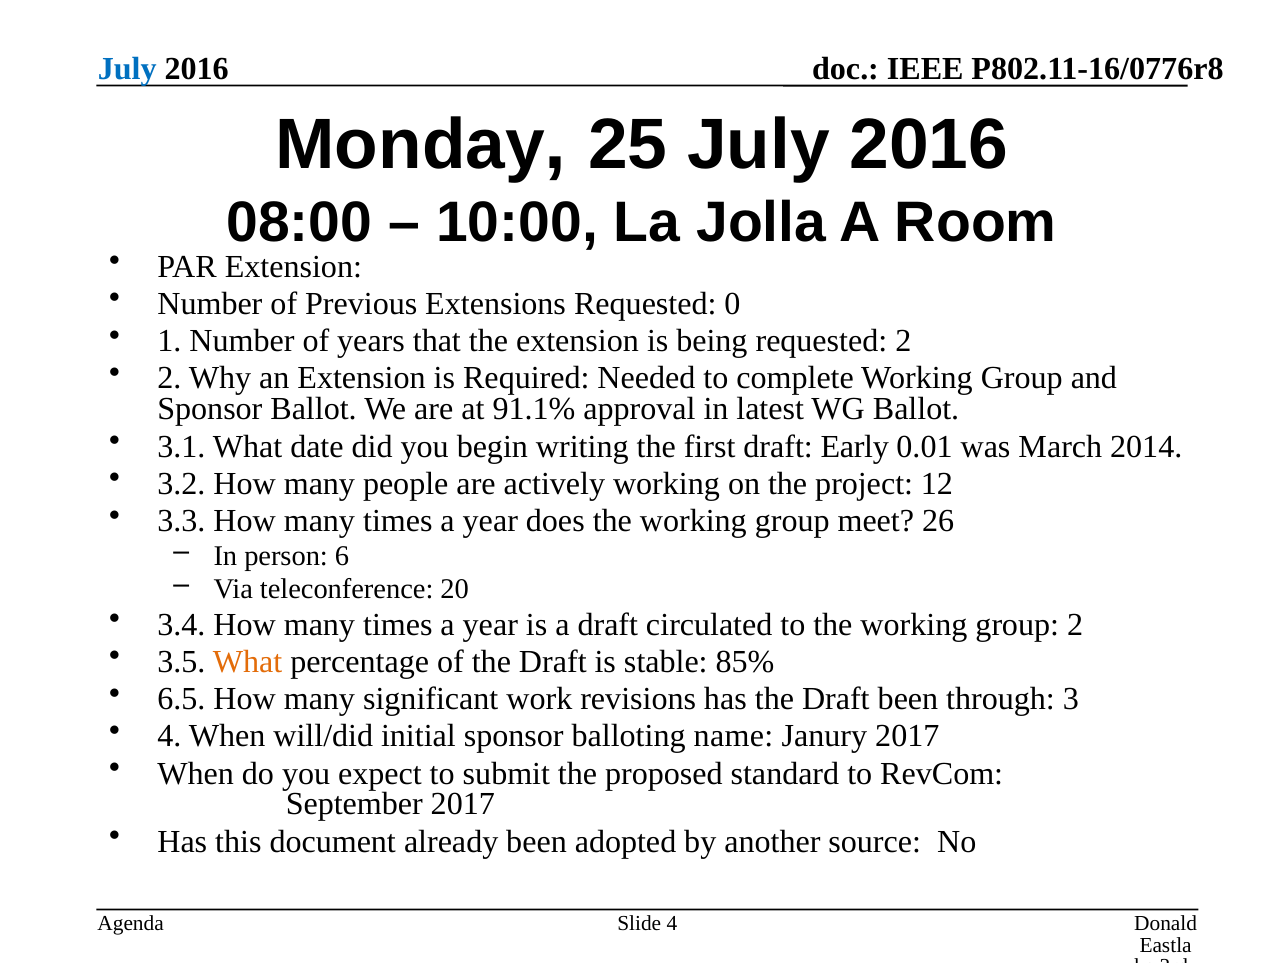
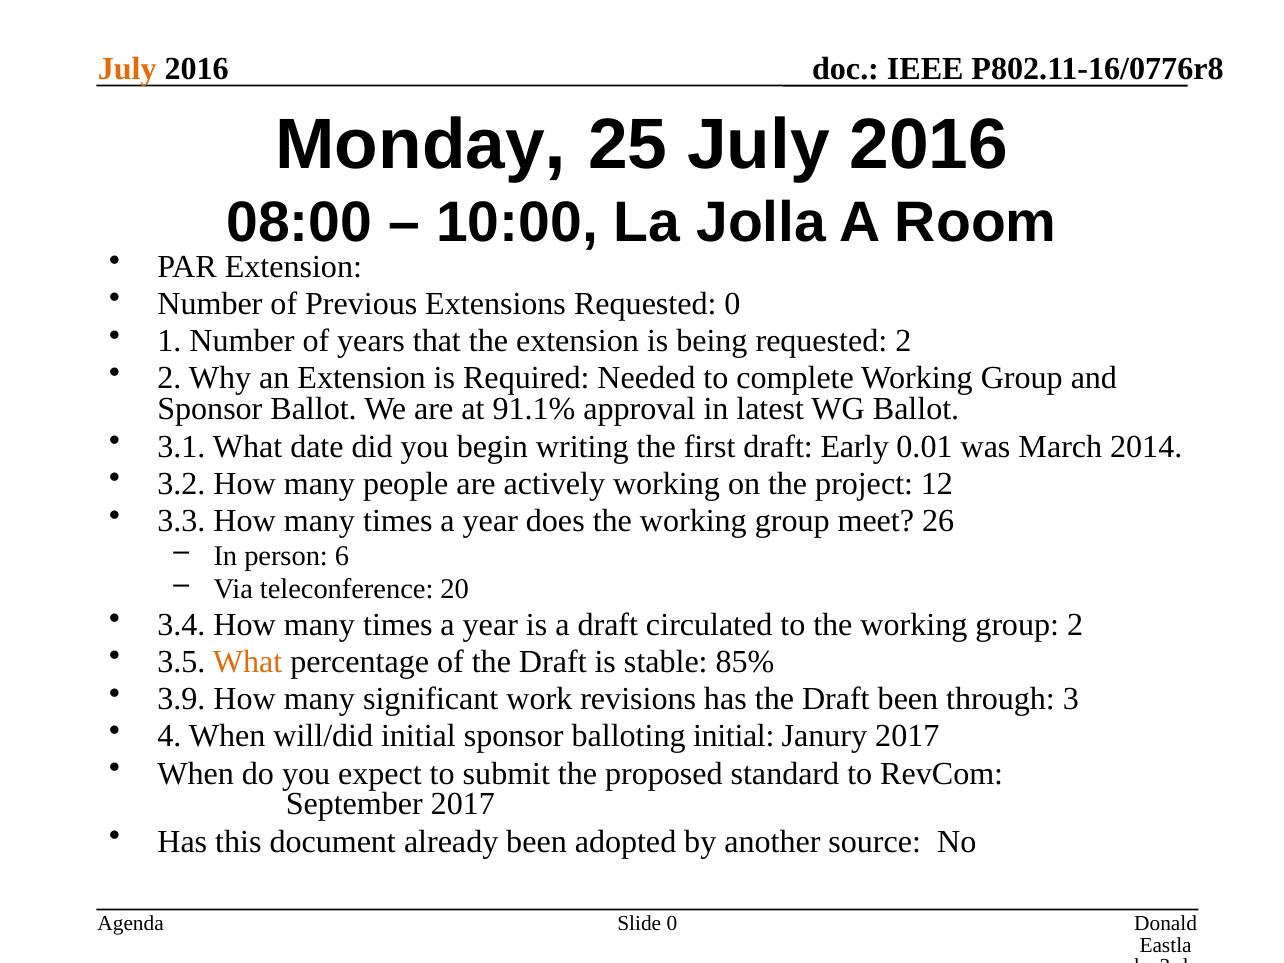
July colour: blue -> orange (127, 69)
6.5: 6.5 -> 3.9 (181, 699)
balloting name: name -> initial (734, 736)
Slide 4: 4 -> 0 (672, 924)
